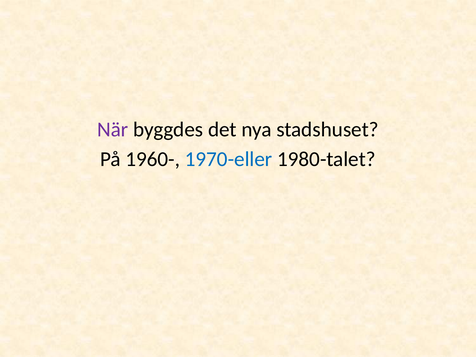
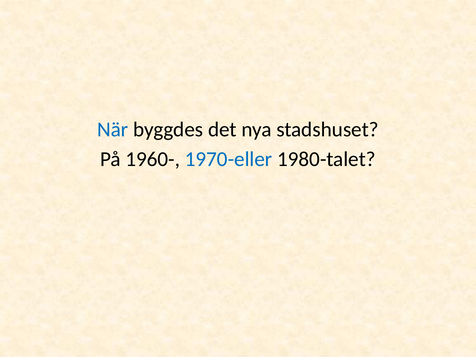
När colour: purple -> blue (113, 129)
